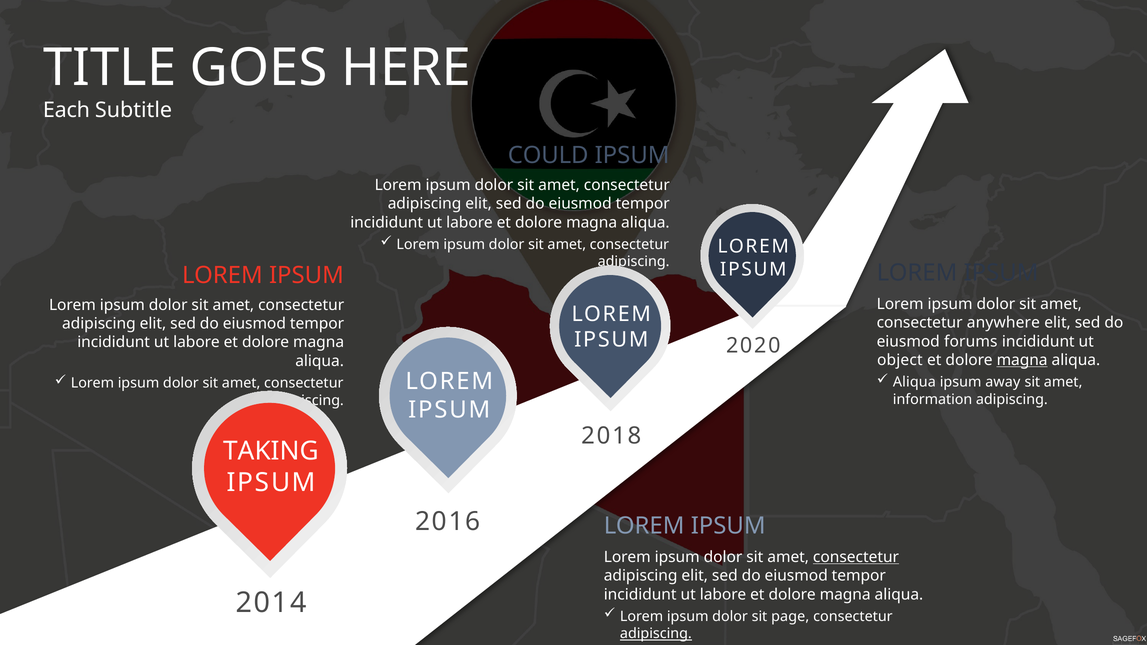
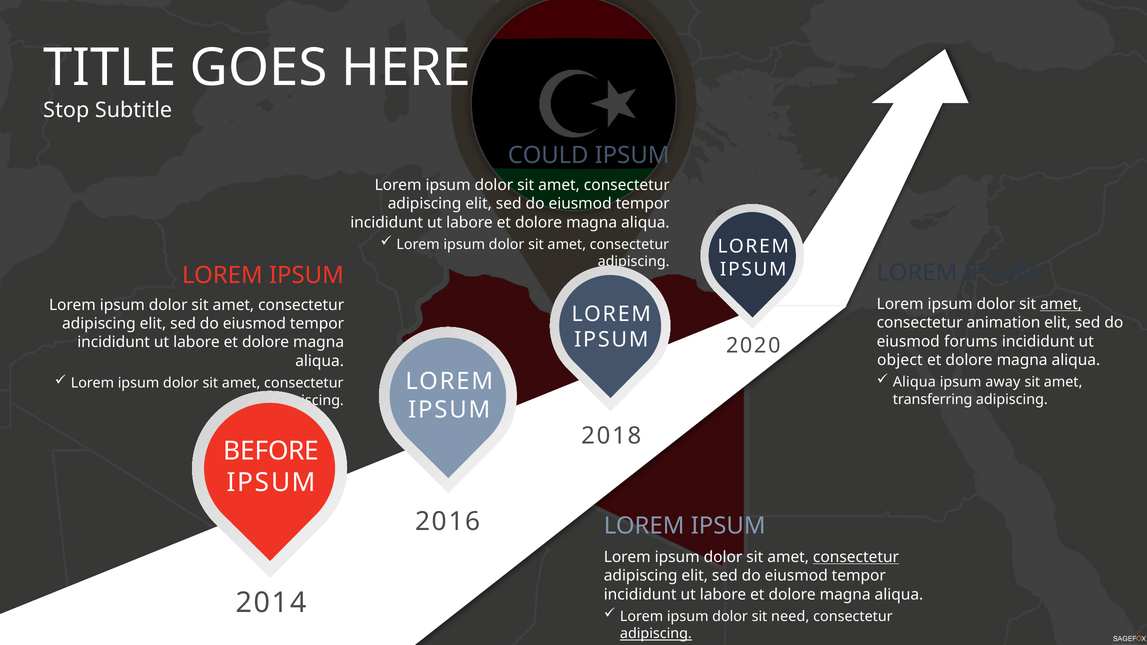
Each: Each -> Stop (66, 110)
amet underline: none -> present (1061, 304)
anywhere: anywhere -> animation (1003, 323)
magna underline: present -> none (1022, 360)
information: information -> transferring (933, 400)
TAKING: TAKING -> BEFORE (271, 451)
page: page -> need (790, 617)
